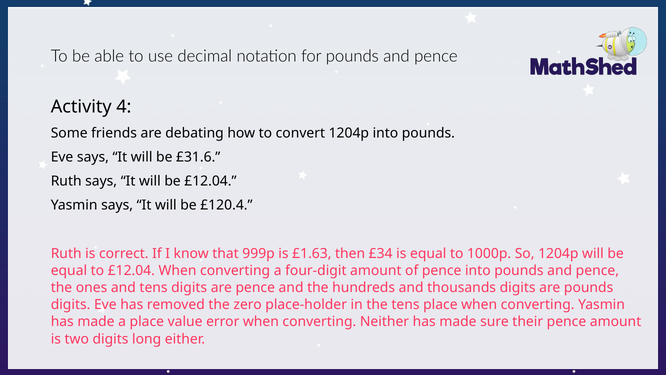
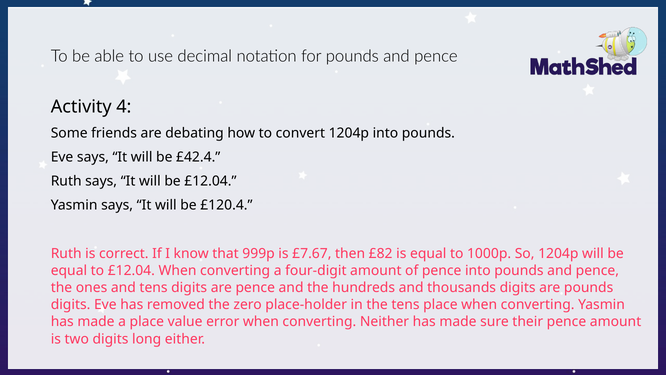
£31.6: £31.6 -> £42.4 (198, 157)
£1.63: £1.63 -> £7.67 (312, 253)
£34: £34 -> £82 (381, 253)
